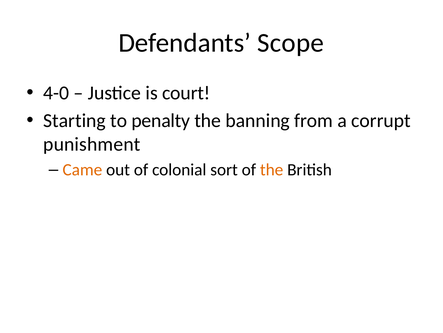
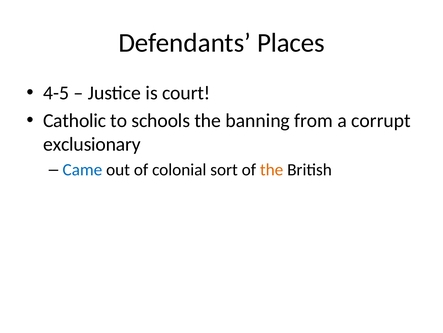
Scope: Scope -> Places (291, 43)
4-0: 4-0 -> 4-5 (56, 93)
Starting: Starting -> Catholic (75, 121)
penalty: penalty -> schools (161, 121)
punishment: punishment -> exclusionary (92, 144)
Came colour: orange -> blue (82, 170)
